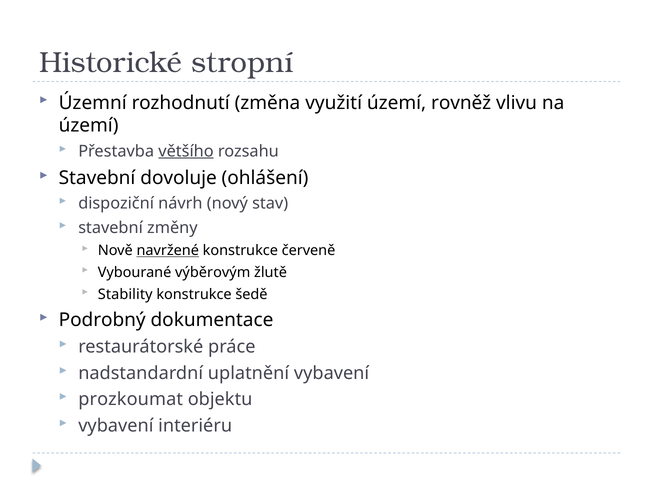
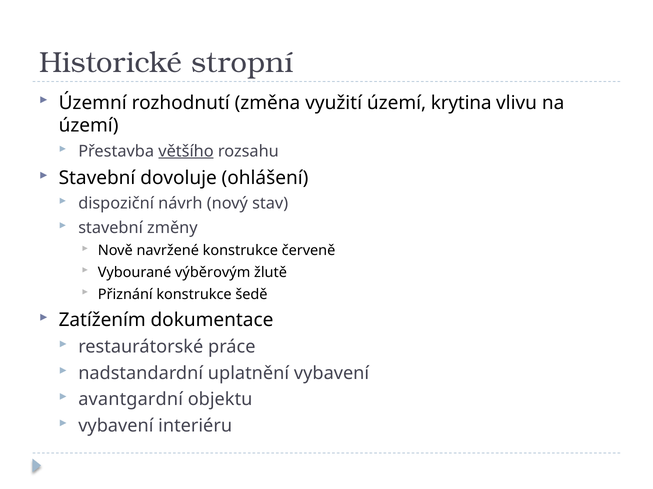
rovněž: rovněž -> krytina (461, 103)
navržené underline: present -> none (168, 251)
Stability: Stability -> Přiznání (125, 295)
Podrobný: Podrobný -> Zatížením (102, 321)
prozkoumat: prozkoumat -> avantgardní (131, 400)
